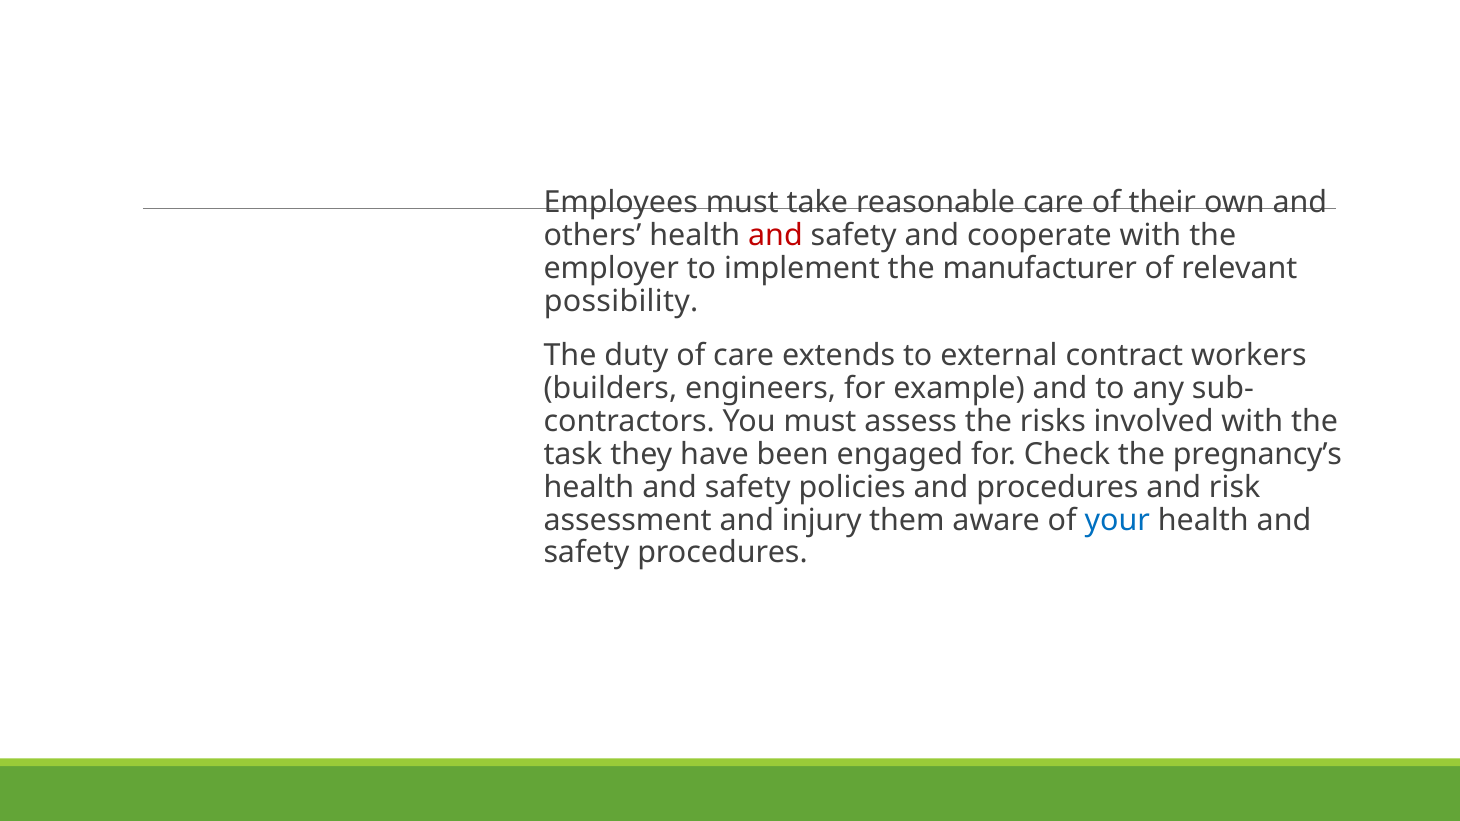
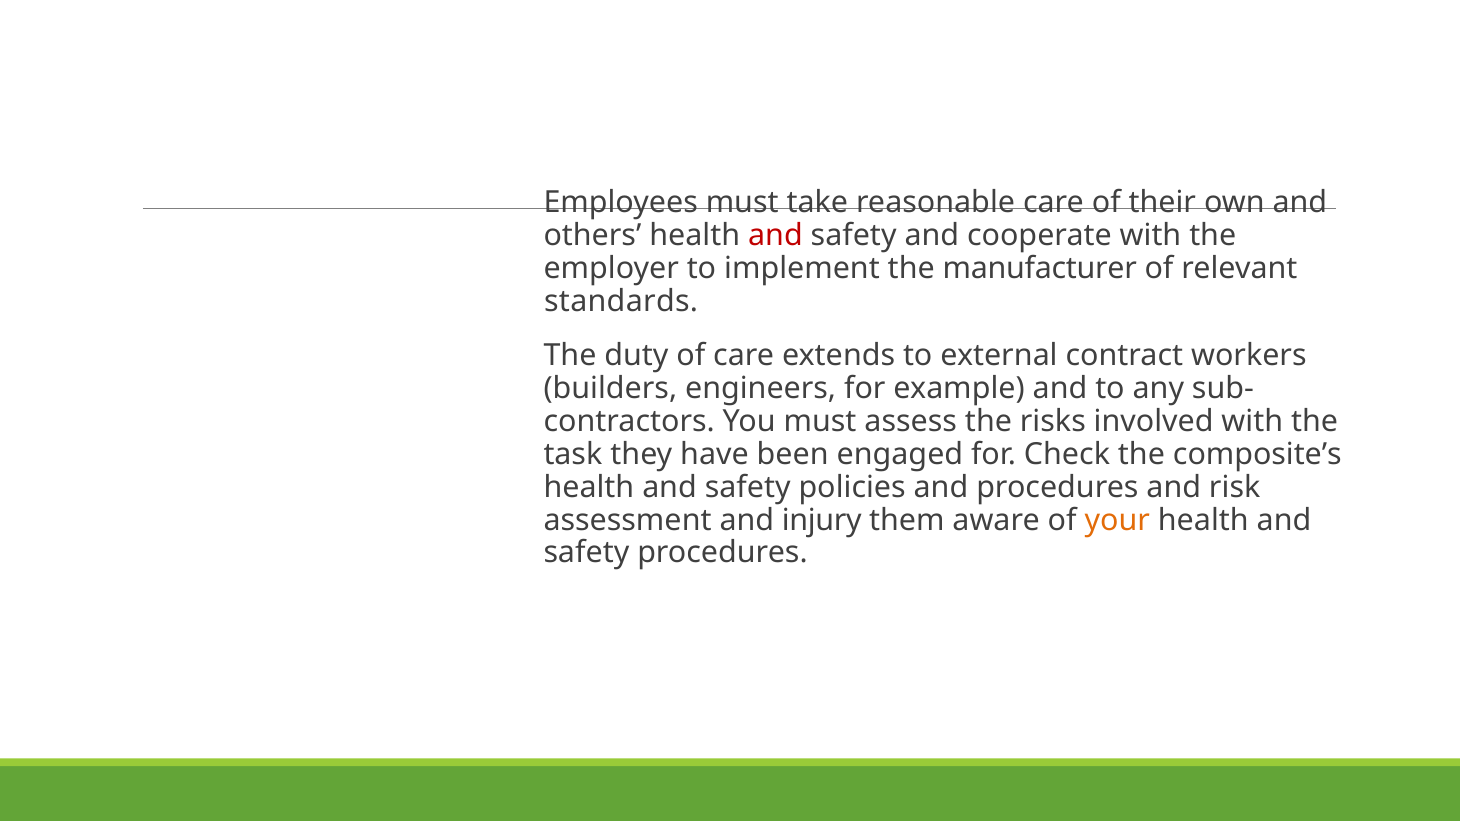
possibility: possibility -> standards (621, 302)
pregnancy’s: pregnancy’s -> composite’s (1257, 454)
your colour: blue -> orange (1117, 520)
